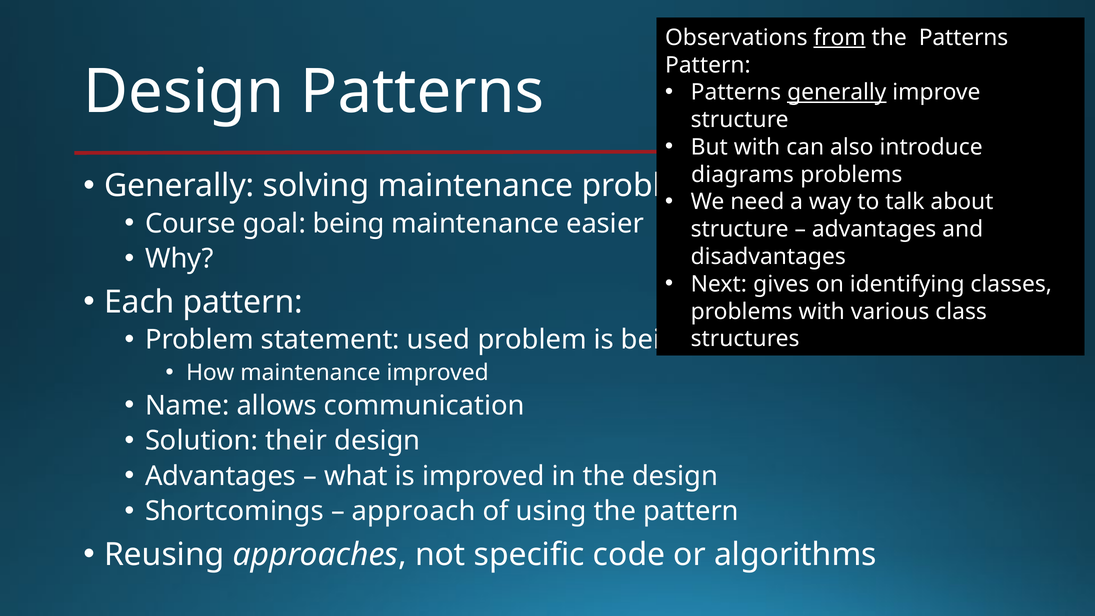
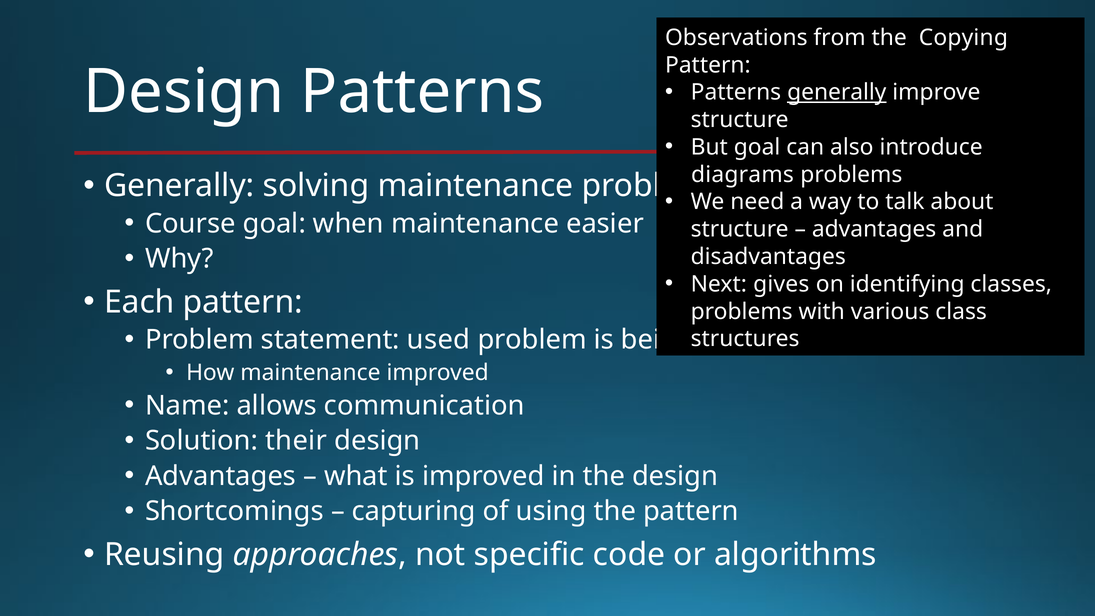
from underline: present -> none (840, 38)
the Patterns: Patterns -> Copying (963, 38)
But with: with -> goal (757, 147)
goal being: being -> when (348, 223)
approach: approach -> capturing (414, 511)
